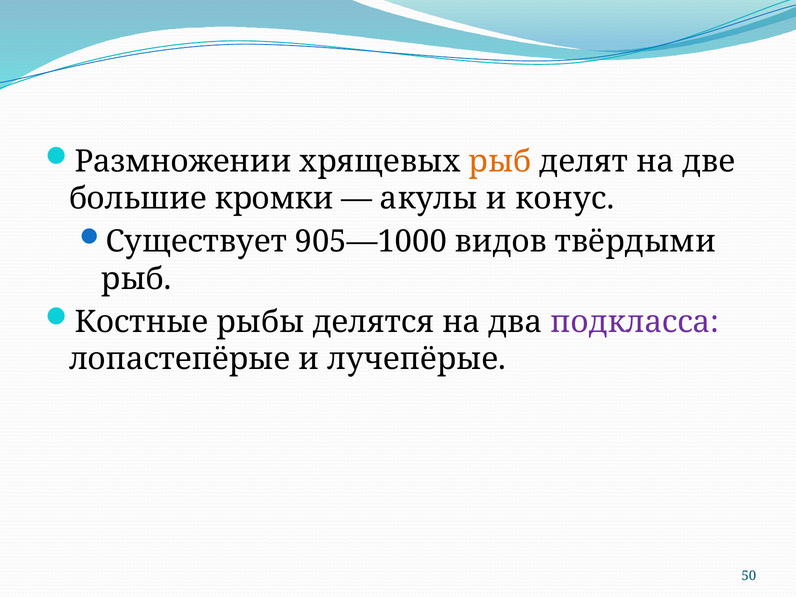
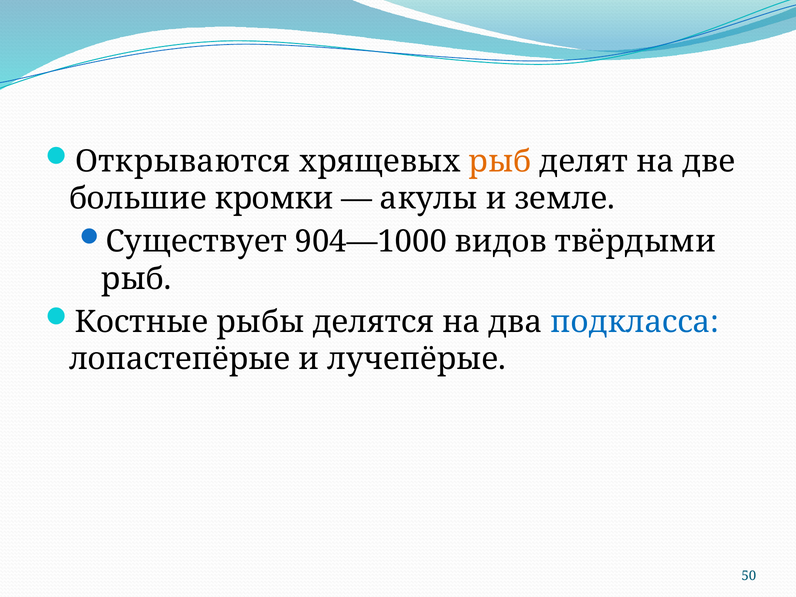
Размножении: Размножении -> Открываются (183, 161)
конус: конус -> земле (565, 198)
905—1000: 905—1000 -> 904—1000 (371, 242)
подкласса colour: purple -> blue (635, 322)
